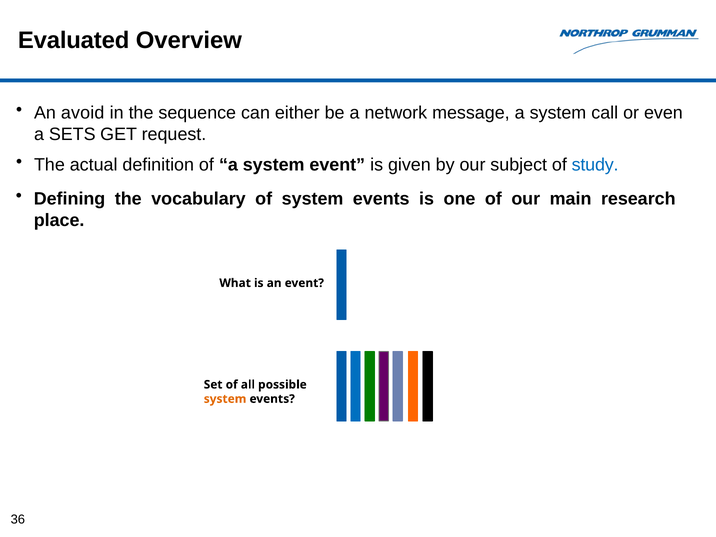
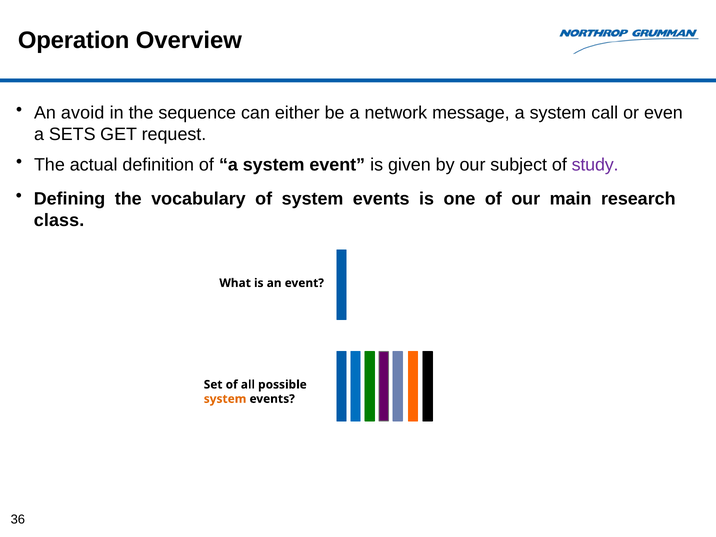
Evaluated: Evaluated -> Operation (74, 40)
study colour: blue -> purple (595, 165)
place: place -> class (59, 220)
